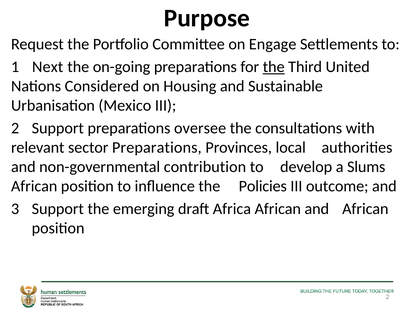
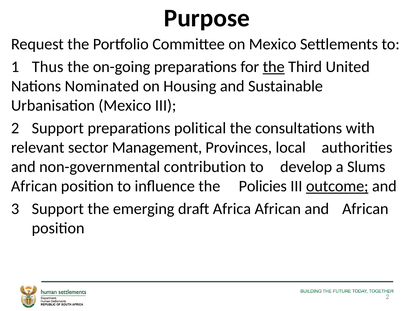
on Engage: Engage -> Mexico (273, 44)
Next: Next -> Thus (48, 67)
Considered: Considered -> Nominated (102, 86)
oversee: oversee -> political (200, 128)
sector Preparations: Preparations -> Management (157, 147)
outcome underline: none -> present (337, 186)
